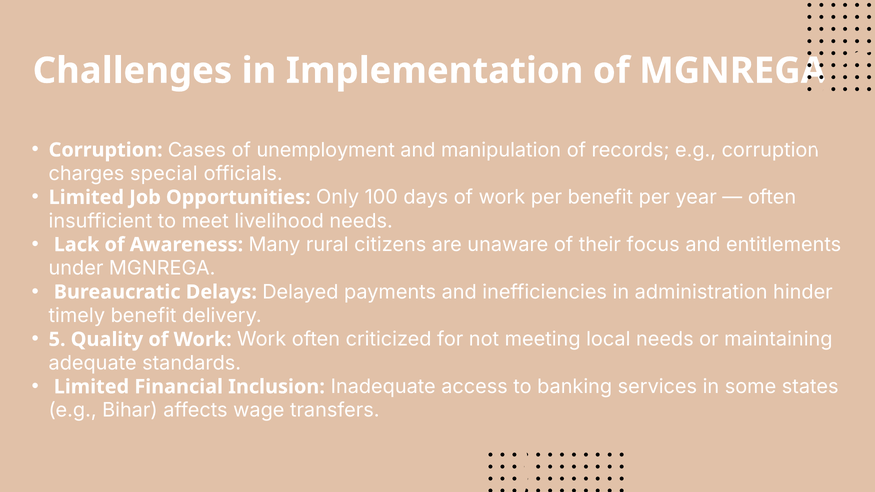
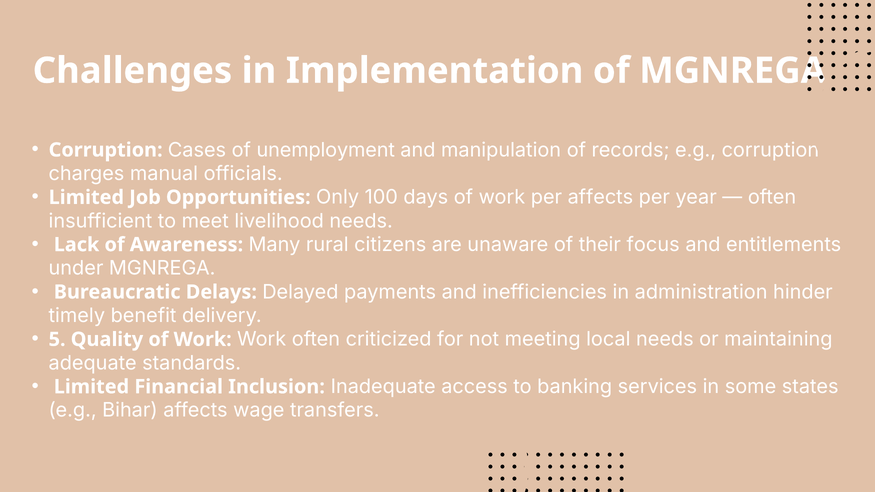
special: special -> manual (164, 174)
per benefit: benefit -> affects (600, 197)
